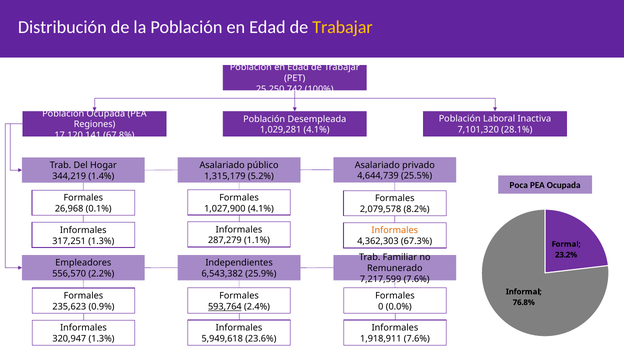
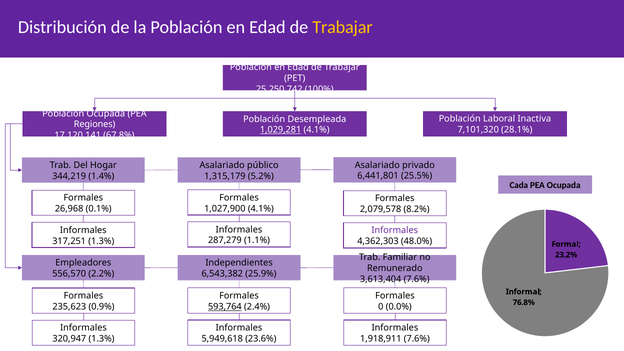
1,029,281 underline: none -> present (281, 130)
4,644,739: 4,644,739 -> 6,441,801 (378, 176)
Poca: Poca -> Cada (519, 185)
Informales colour: orange -> purple (395, 230)
67.3%: 67.3% -> 48.0% (417, 241)
7,217,599: 7,217,599 -> 3,613,404 (381, 279)
